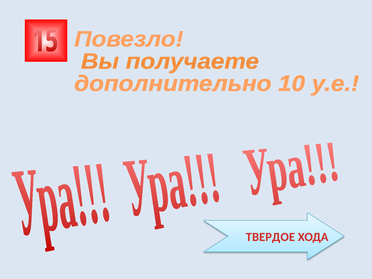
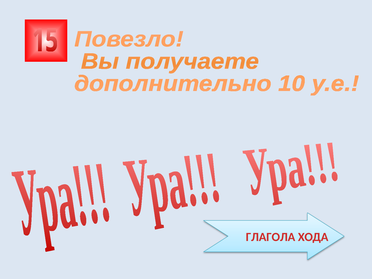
ТВЕРДОЕ: ТВЕРДОЕ -> ГЛАГОЛА (271, 237)
